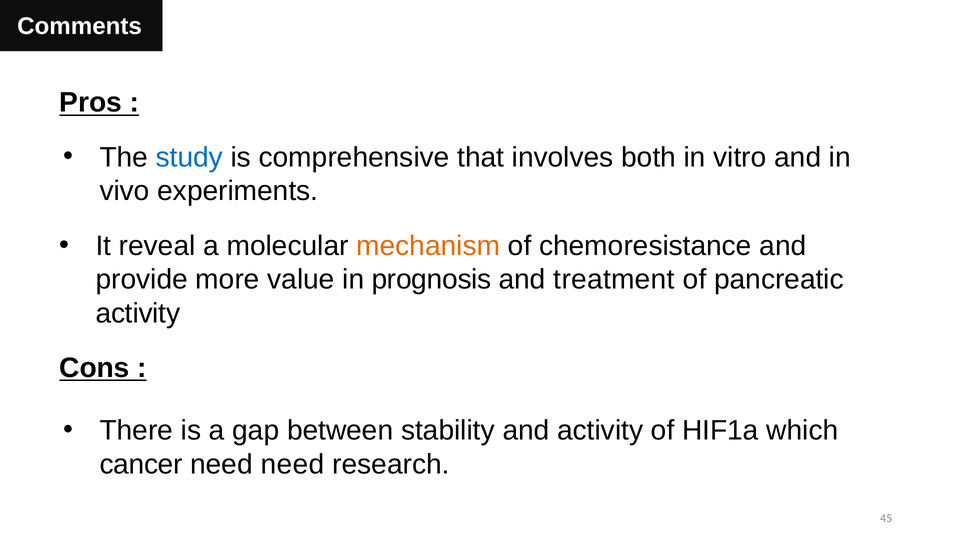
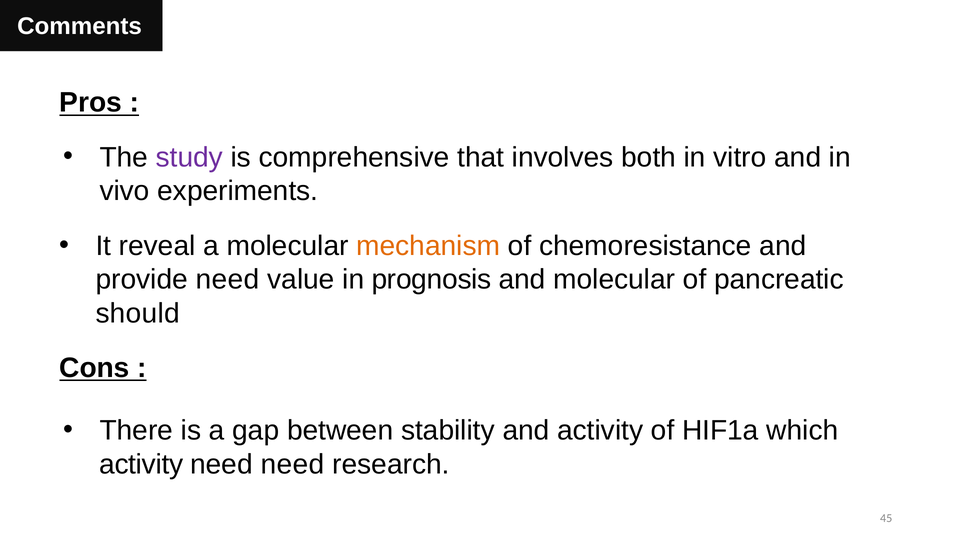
study colour: blue -> purple (189, 157)
provide more: more -> need (227, 280)
and treatment: treatment -> molecular (614, 280)
activity: activity -> should (138, 314)
cancer: cancer -> activity (141, 465)
